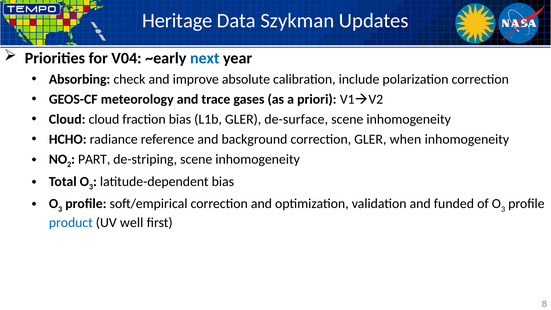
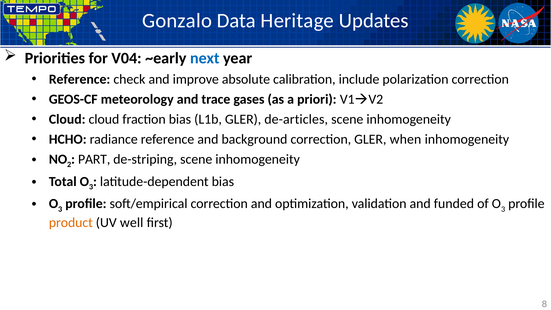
Heritage: Heritage -> Gonzalo (177, 21)
Szykman: Szykman -> Heritage (297, 21)
Absorbing: Absorbing -> Reference (80, 79)
de-surface: de-surface -> de-articles (296, 119)
product colour: blue -> orange (71, 222)
